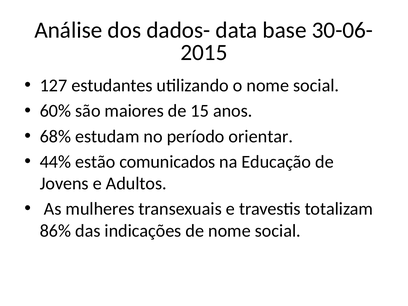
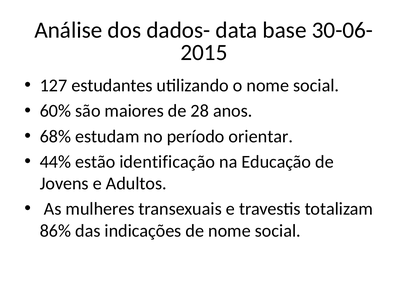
15: 15 -> 28 (200, 111)
comunicados: comunicados -> identificação (167, 162)
